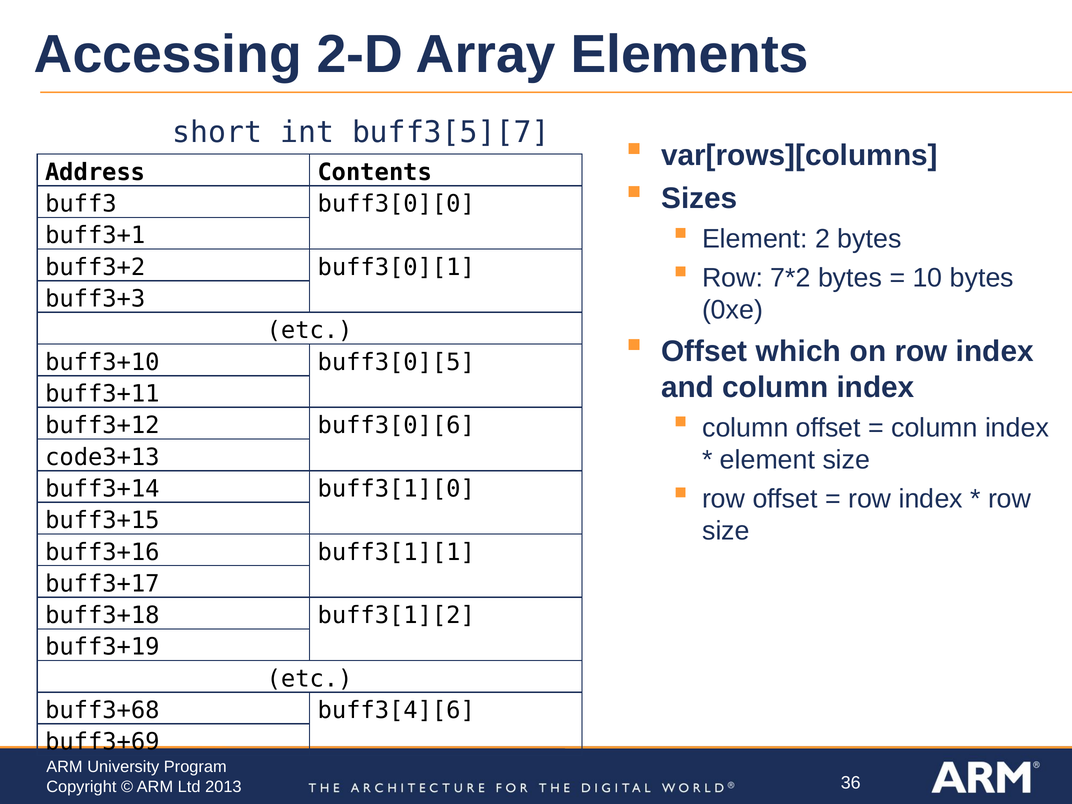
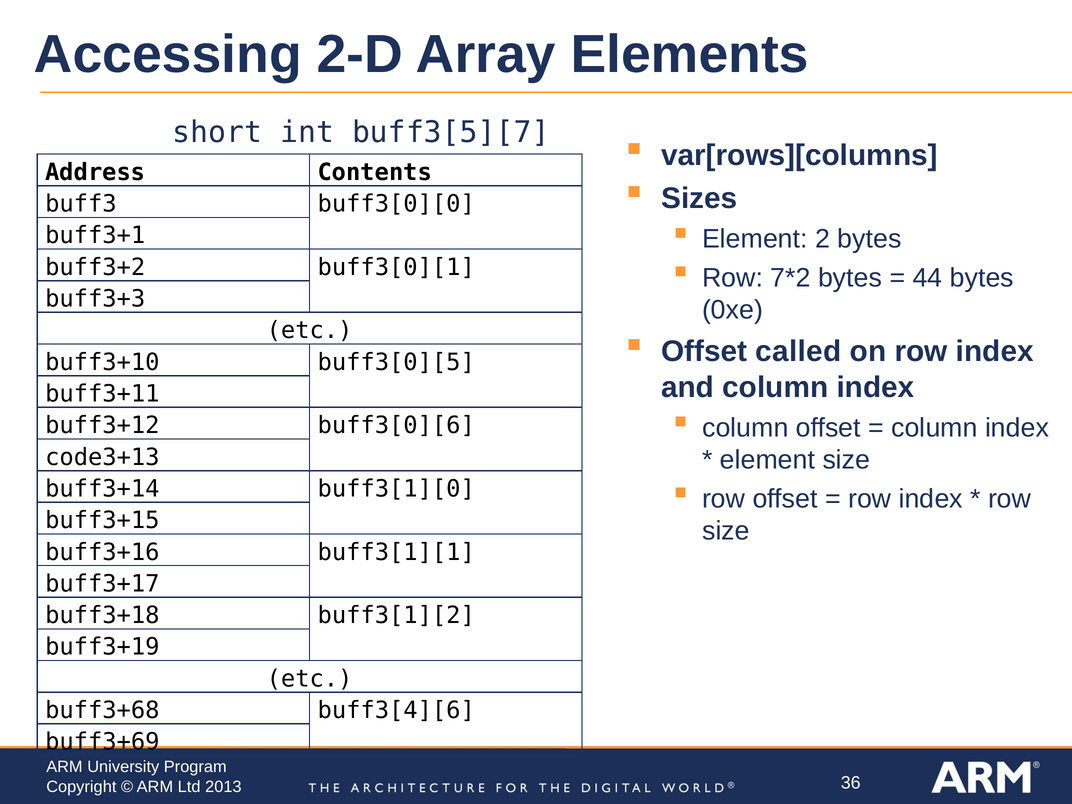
10: 10 -> 44 (927, 278)
which: which -> called (798, 352)
